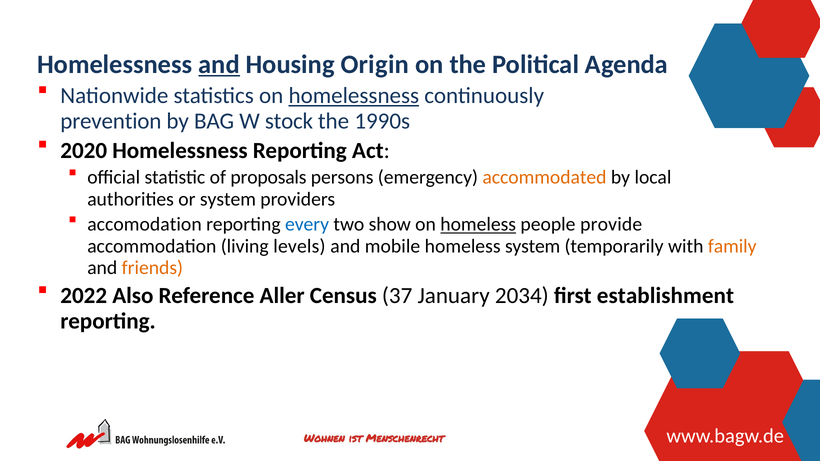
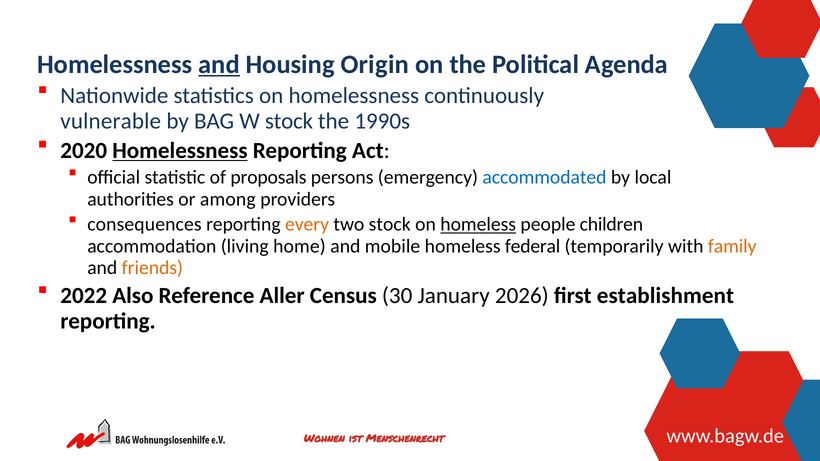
homelessness underline: present -> none (354, 96)
prevention: prevention -> vulnerable (111, 121)
Homelessness underline: none -> present (180, 151)
accommodated colour: orange -> blue (544, 178)
or system: system -> among (228, 199)
accomodation: accomodation -> consequences (144, 225)
every colour: blue -> orange (307, 225)
two show: show -> stock (390, 225)
provide: provide -> children (611, 225)
levels: levels -> home (299, 246)
homeless system: system -> federal (533, 246)
37: 37 -> 30 (397, 296)
2034: 2034 -> 2026 (522, 296)
